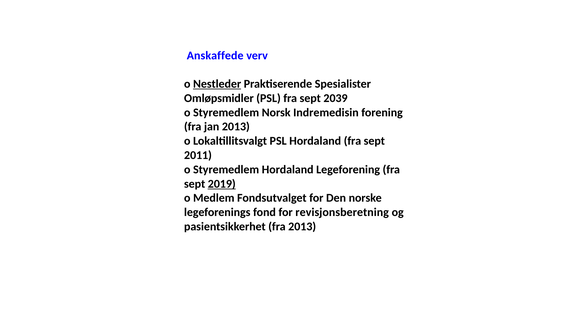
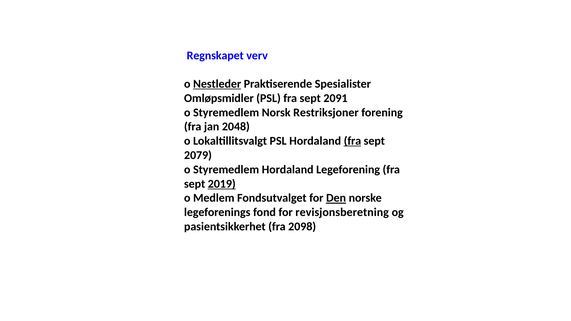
Anskaffede: Anskaffede -> Regnskapet (215, 55)
2039: 2039 -> 2091 (336, 98)
Indremedisin: Indremedisin -> Restriksjoner (326, 113)
jan 2013: 2013 -> 2048 (236, 127)
fra underline: none -> present (352, 141)
2011: 2011 -> 2079 (198, 155)
Den underline: none -> present (336, 198)
fra 2013: 2013 -> 2098 (302, 227)
